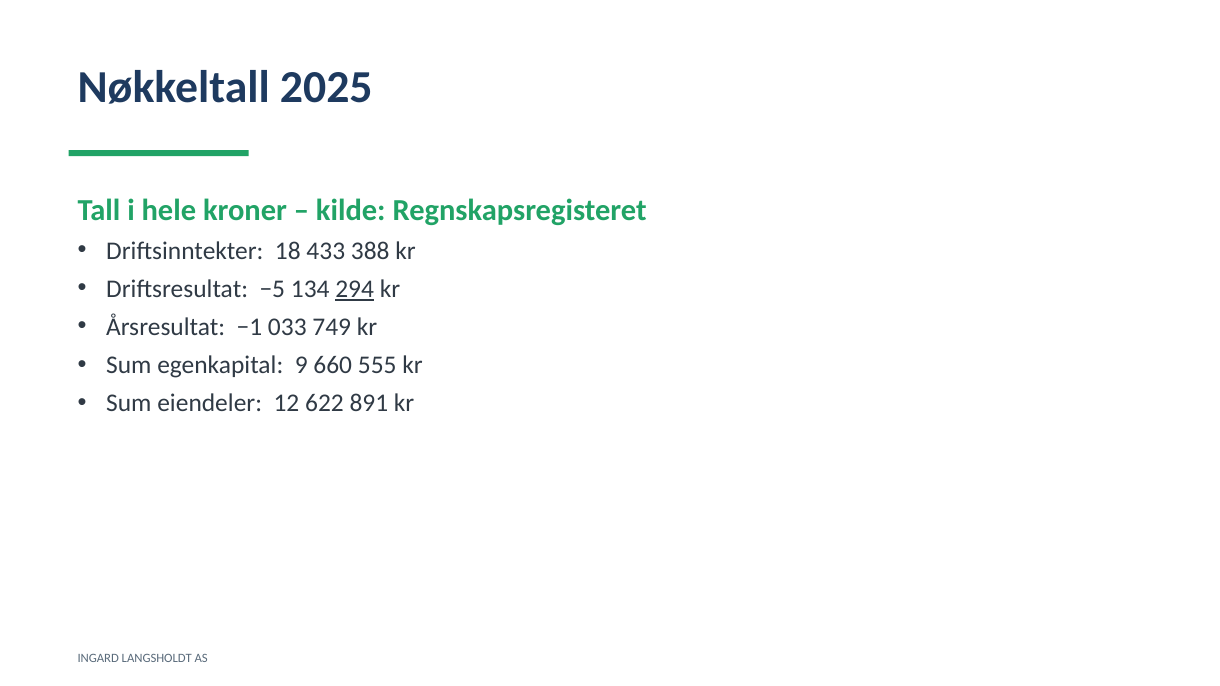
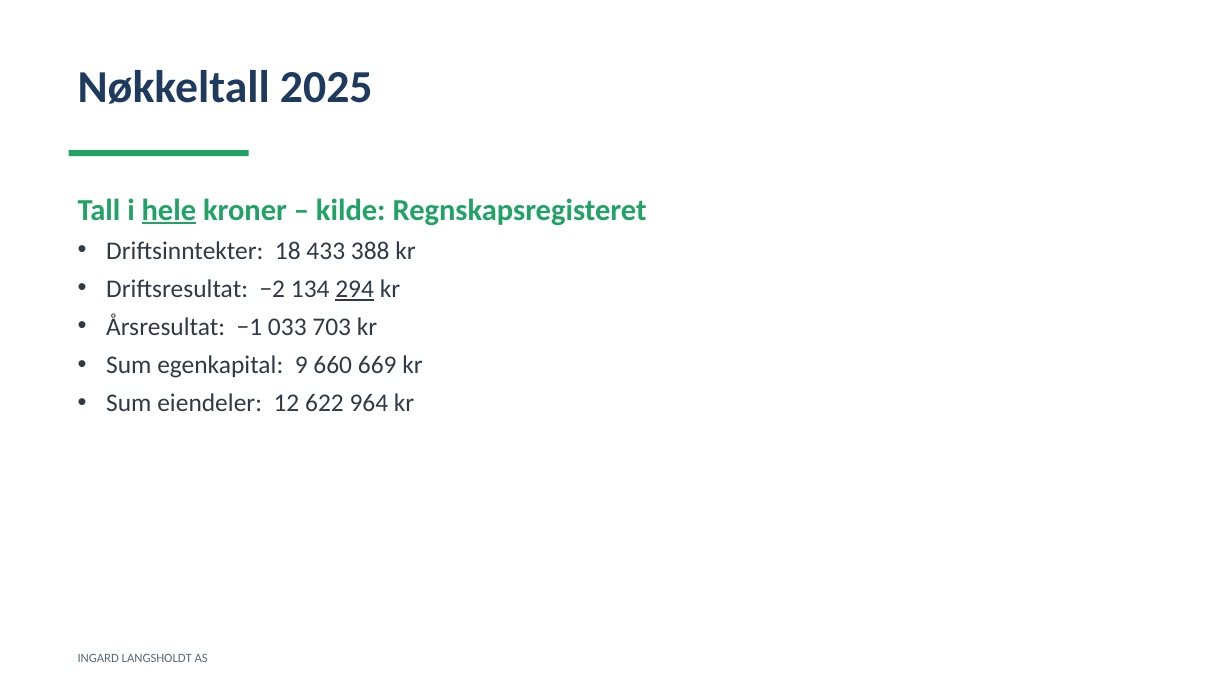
hele underline: none -> present (169, 210)
−5: −5 -> −2 (272, 289)
749: 749 -> 703 (332, 327)
555: 555 -> 669 (377, 365)
891: 891 -> 964 (369, 403)
